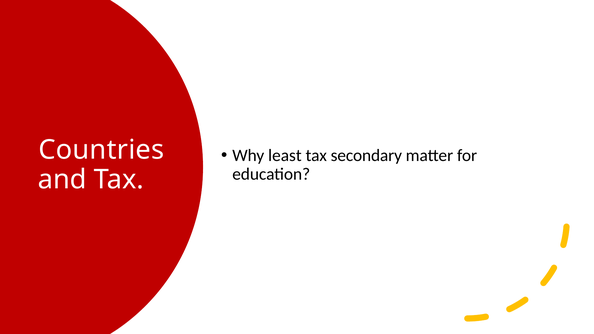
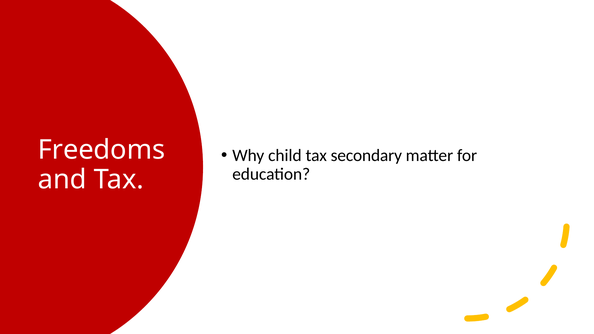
Countries: Countries -> Freedoms (102, 150)
least: least -> child (285, 155)
